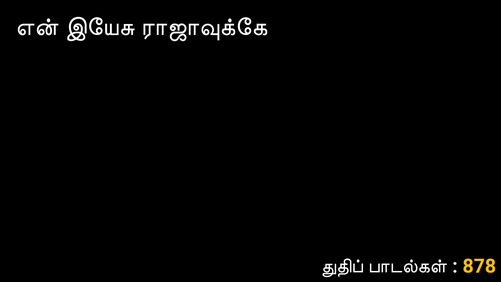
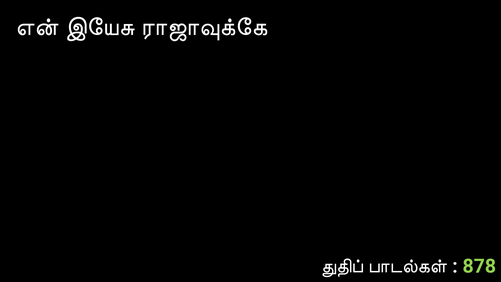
878 colour: yellow -> light green (479, 266)
